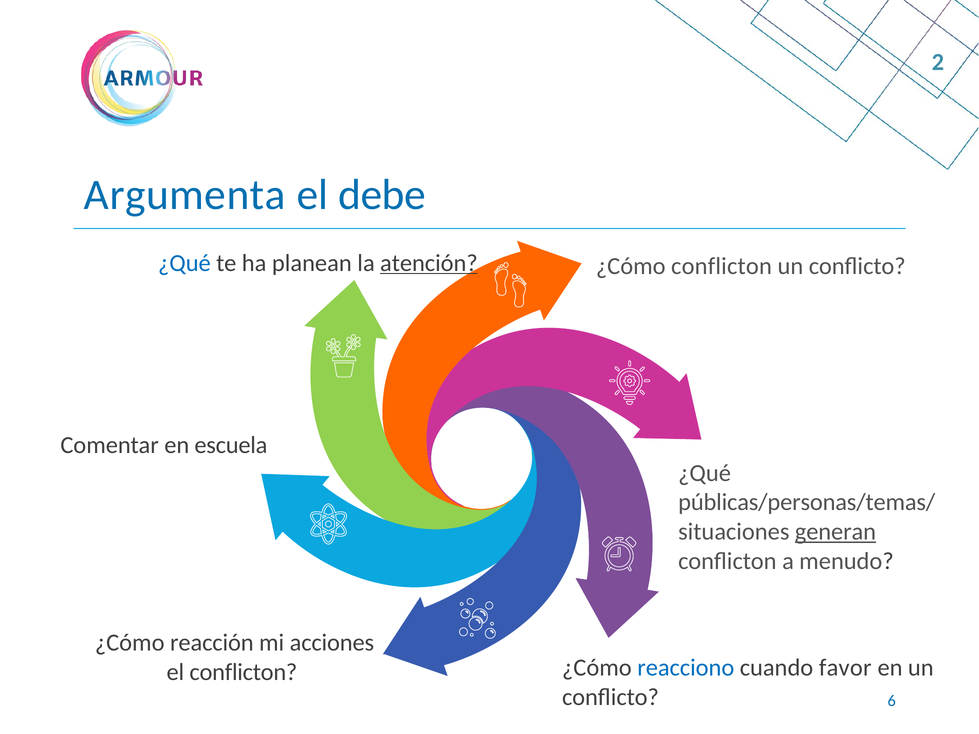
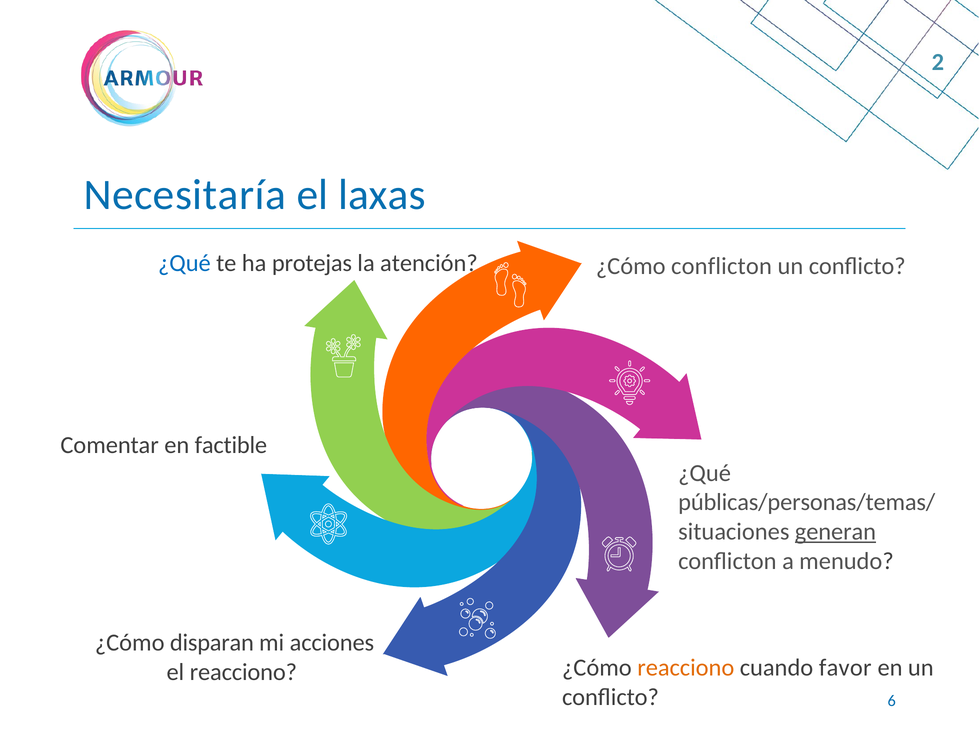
Argumenta: Argumenta -> Necesitaría (185, 195)
debe: debe -> laxas (382, 195)
planean: planean -> protejas (312, 263)
atención underline: present -> none (429, 263)
escuela: escuela -> factible (231, 445)
reacción: reacción -> disparan (212, 643)
el conflicton: conflicton -> reacciono (243, 672)
reacciono colour: blue -> orange (686, 668)
